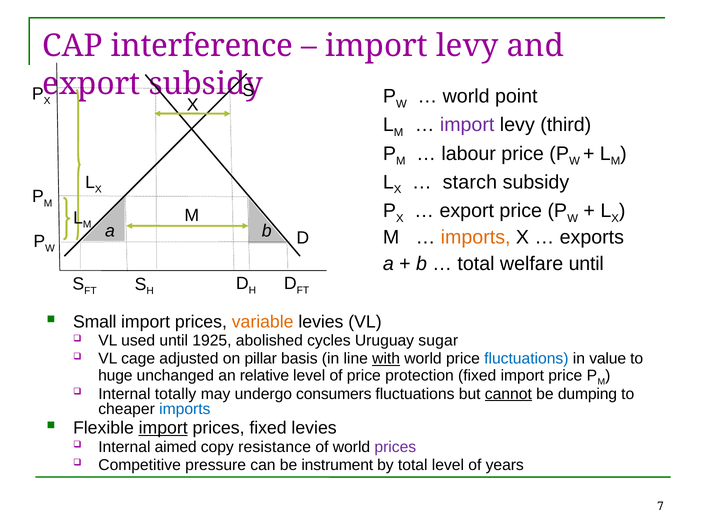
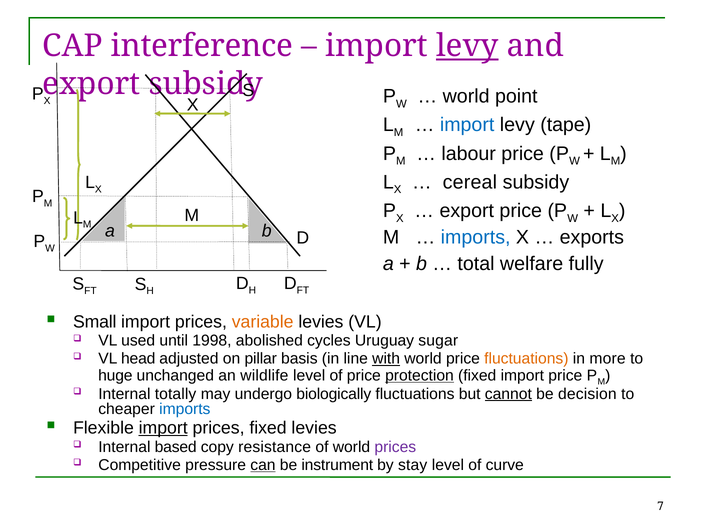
levy underline: none -> present (467, 46)
import colour: purple -> blue (467, 125)
third: third -> tape (566, 125)
starch: starch -> cereal (470, 182)
imports colour: orange -> blue (476, 237)
welfare until: until -> fully (586, 263)
1925: 1925 -> 1998 (212, 340)
cage: cage -> head (138, 358)
fluctuations colour: blue -> orange (526, 358)
value: value -> more (608, 358)
relative: relative -> wildlife (264, 375)
protection underline: none -> present (419, 375)
consumers: consumers -> biologically (334, 394)
dumping: dumping -> decision (587, 394)
aimed: aimed -> based (176, 447)
can underline: none -> present (263, 465)
by total: total -> stay (413, 465)
years: years -> curve (505, 465)
